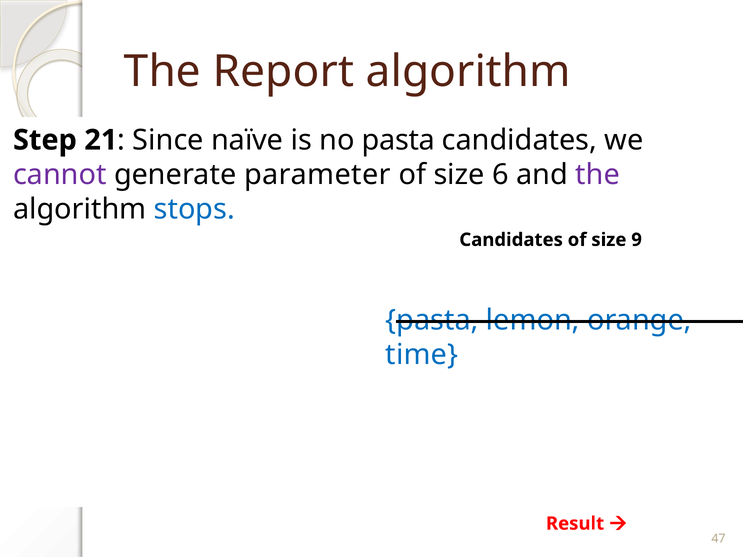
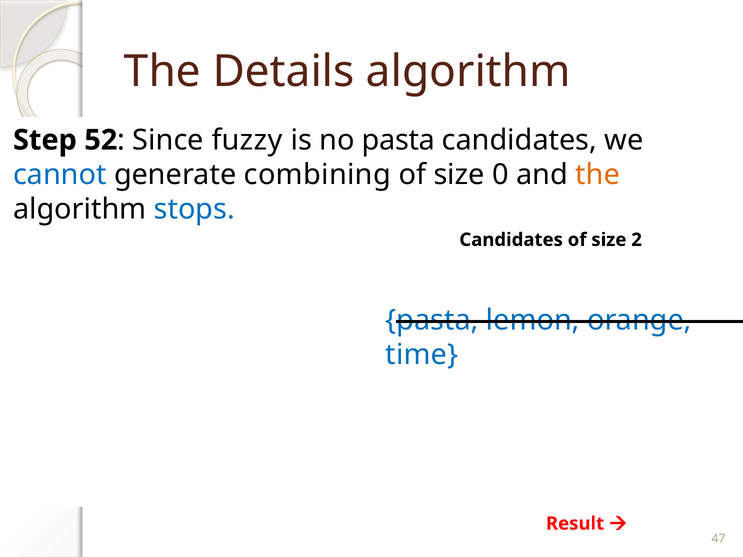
Report: Report -> Details (284, 72)
21: 21 -> 52 (101, 140)
naïve: naïve -> fuzzy (247, 140)
cannot colour: purple -> blue (60, 175)
parameter: parameter -> combining (317, 175)
6: 6 -> 0 (500, 175)
the colour: purple -> orange (598, 175)
9: 9 -> 2 (637, 240)
